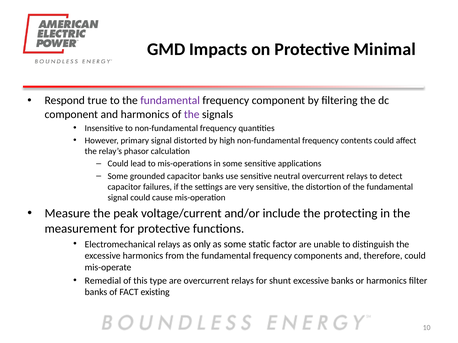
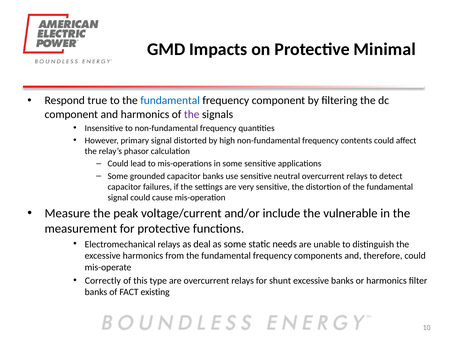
fundamental colour: purple -> blue (170, 101)
protecting: protecting -> vulnerable (350, 214)
only: only -> deal (202, 244)
factor: factor -> needs (285, 244)
Remedial: Remedial -> Correctly (103, 281)
